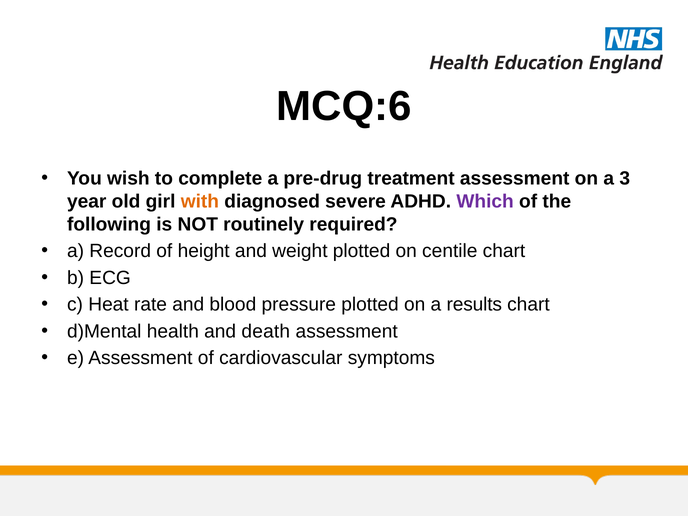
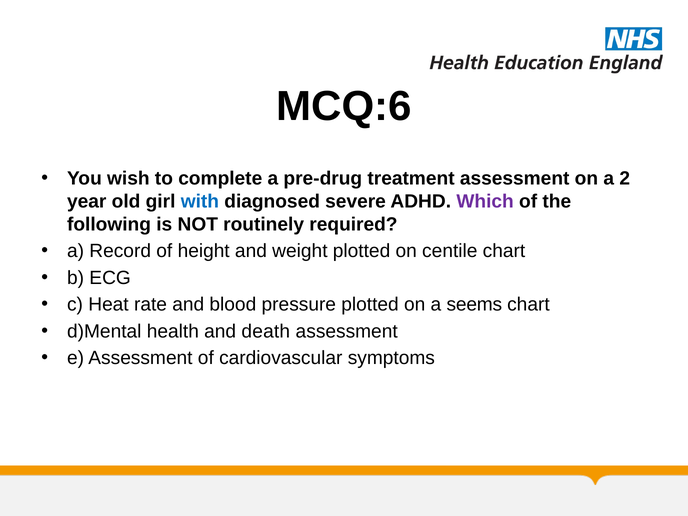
3: 3 -> 2 (625, 178)
with colour: orange -> blue (200, 201)
results: results -> seems (474, 305)
